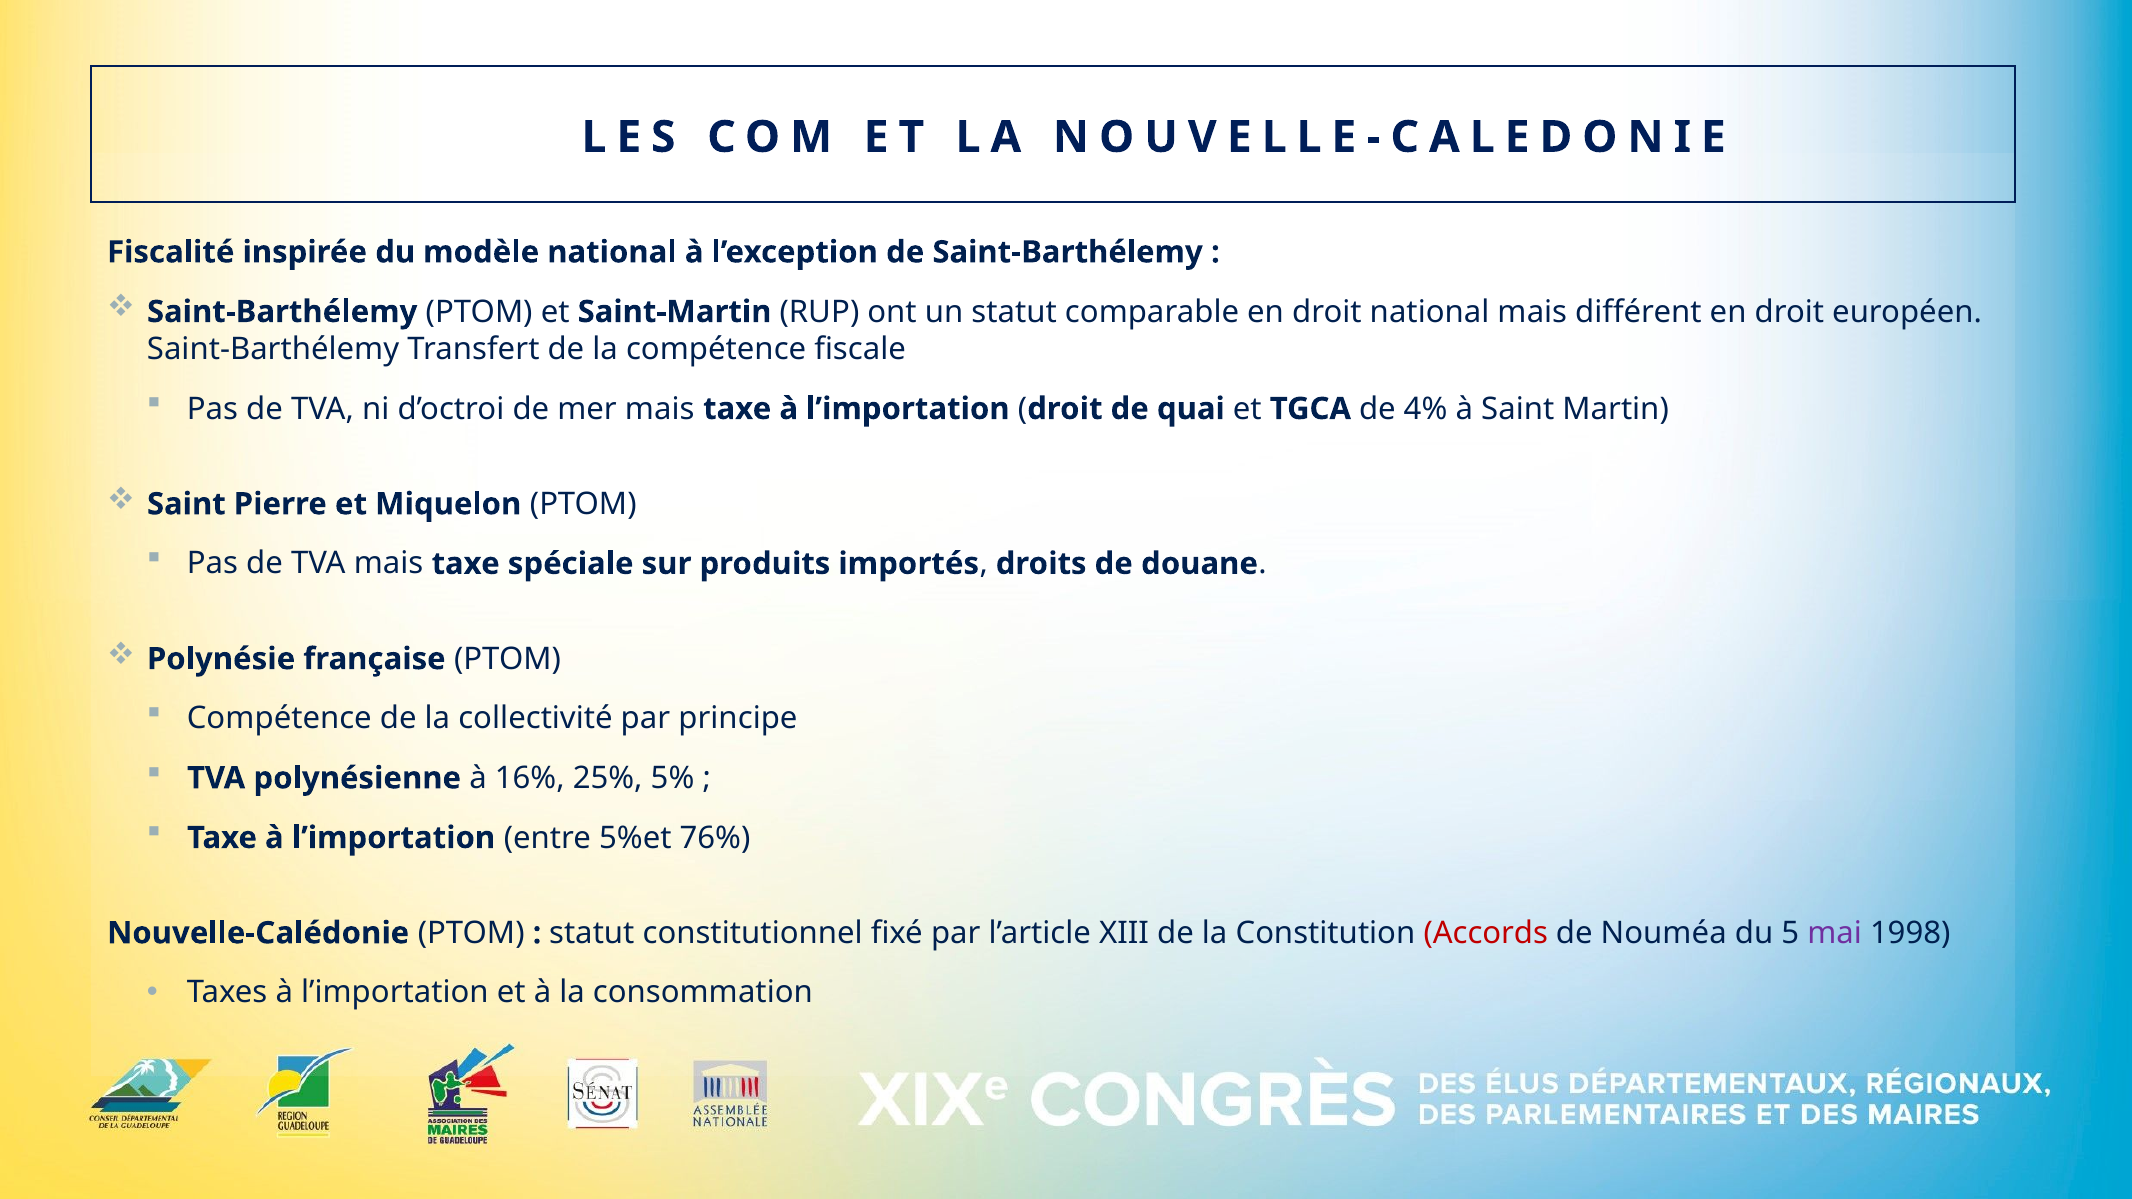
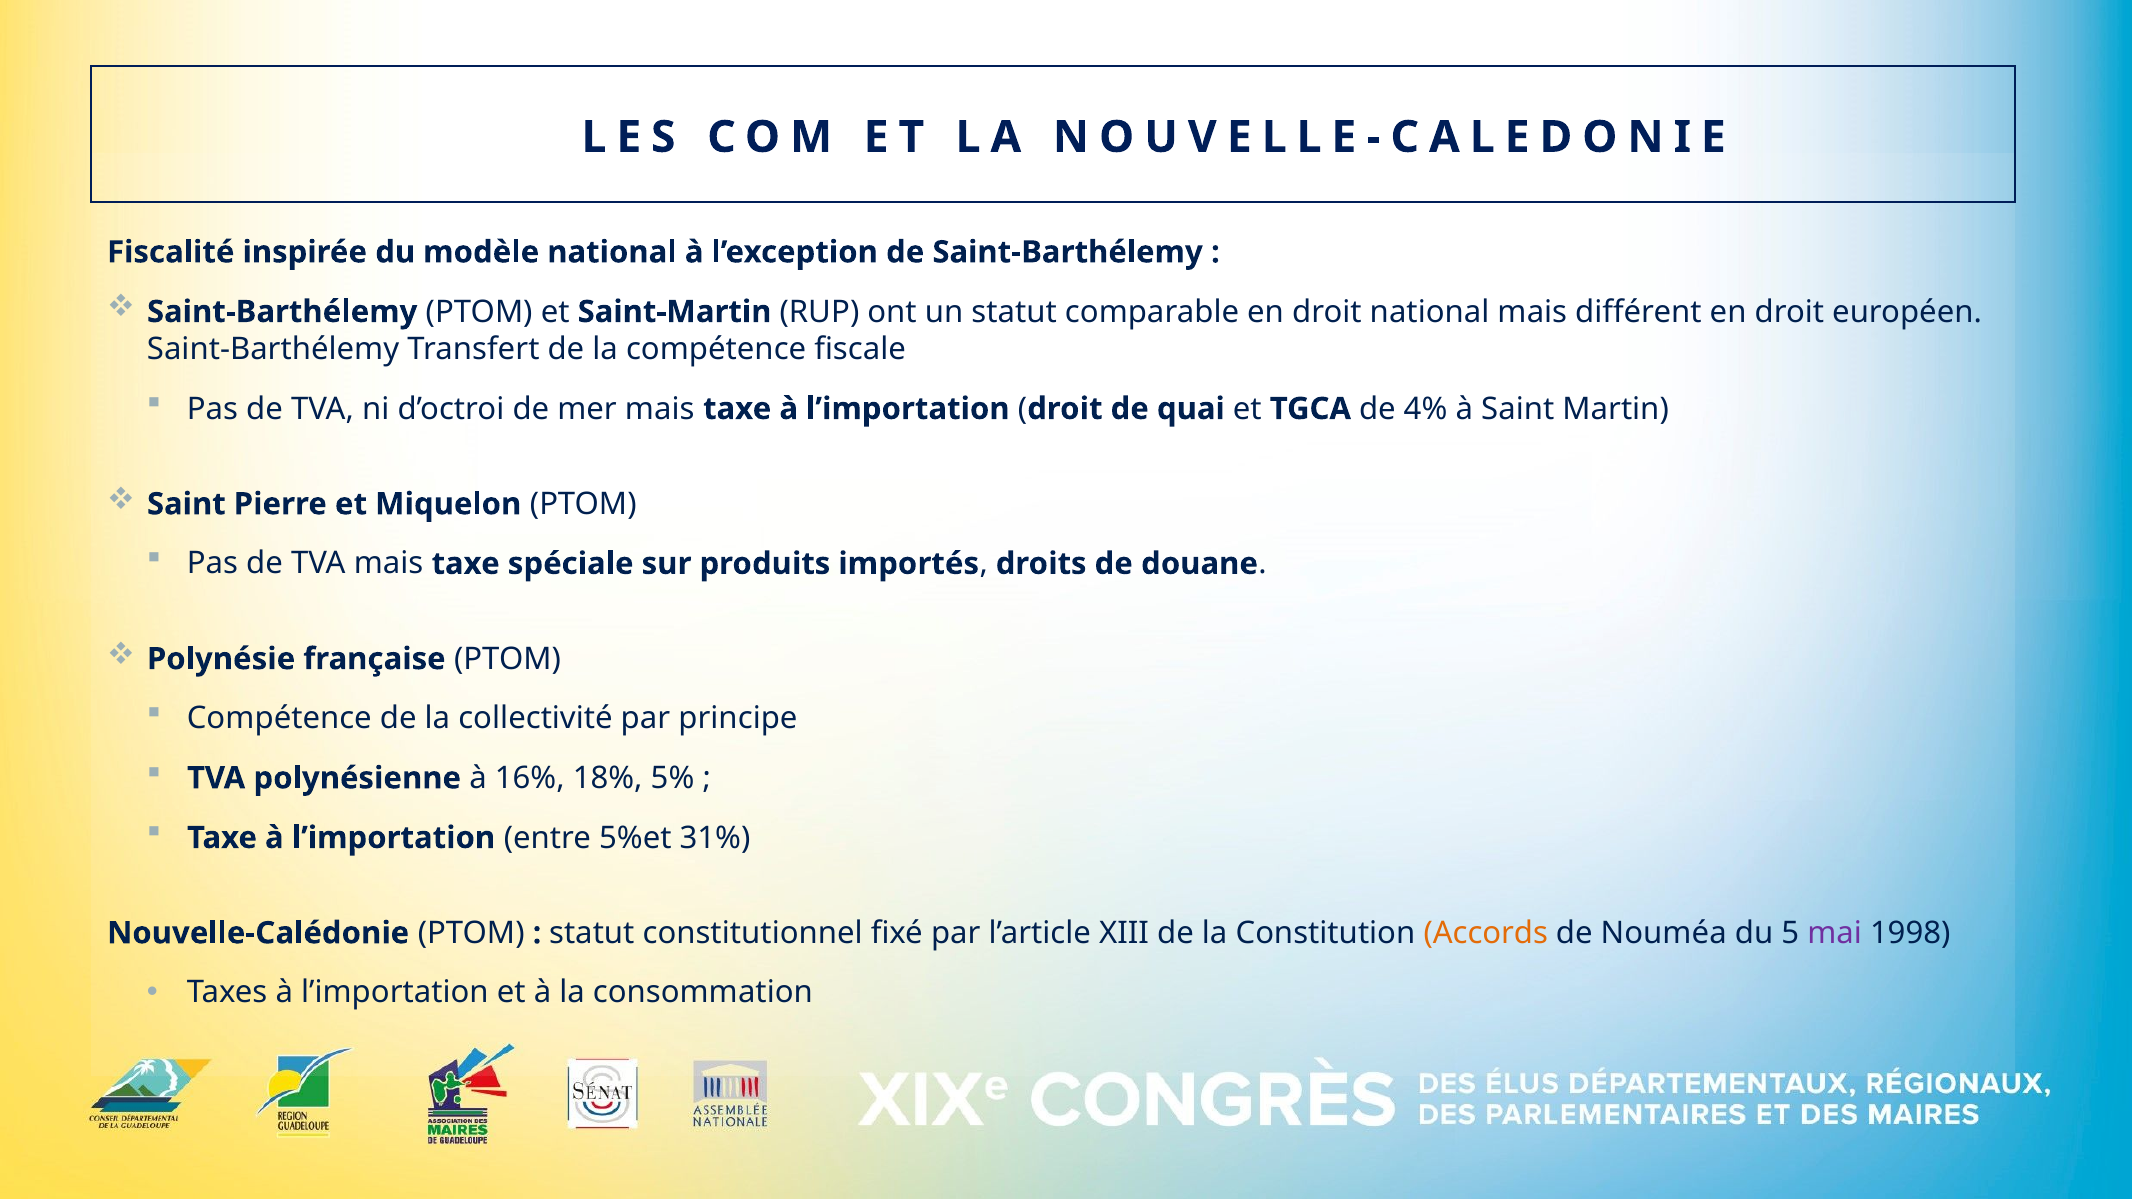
25%: 25% -> 18% (608, 778)
76%: 76% -> 31% (715, 838)
Accords colour: red -> orange (1486, 933)
